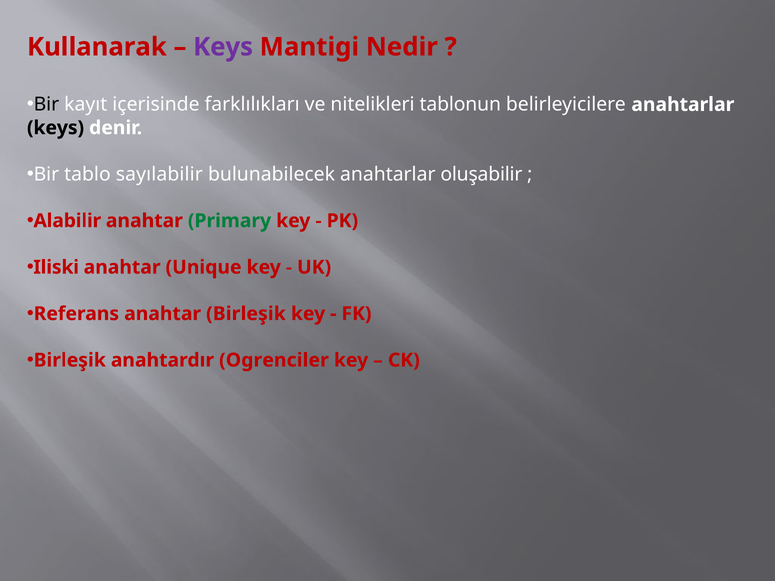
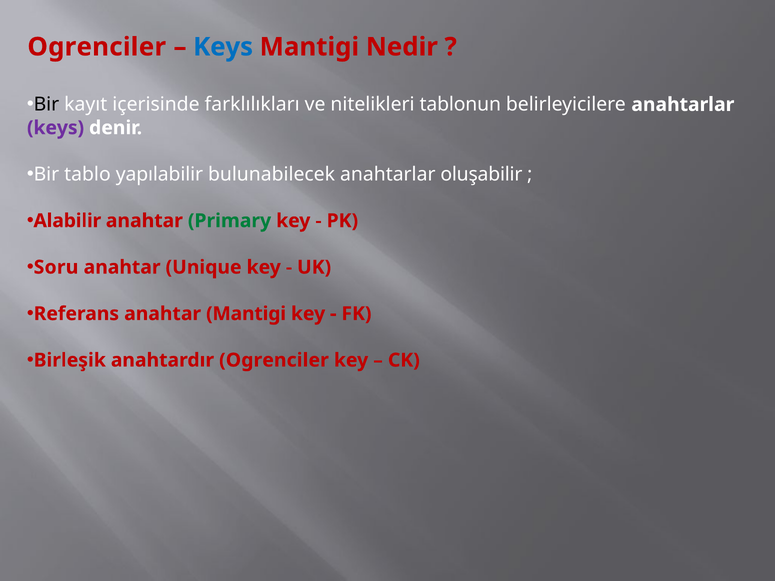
Kullanarak: Kullanarak -> Ogrenciler (97, 47)
Keys colour: purple -> blue (223, 47)
keys colour: black -> purple (56, 128)
sayılabilir: sayılabilir -> yapılabilir (159, 174)
Iliski: Iliski -> Soru (56, 267)
anahtar Birleşik: Birleşik -> Mantigi (246, 314)
